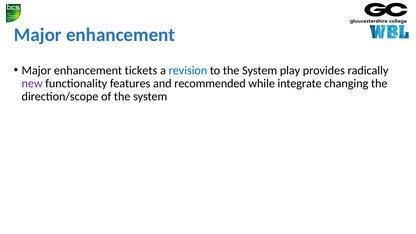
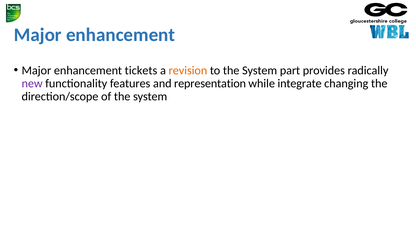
revision colour: blue -> orange (188, 70)
play: play -> part (290, 70)
recommended: recommended -> representation (210, 83)
